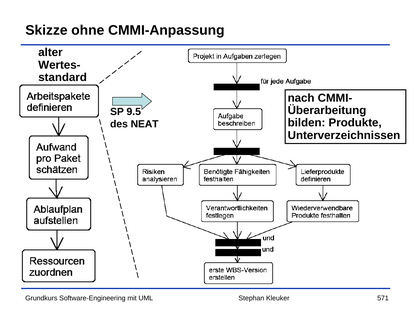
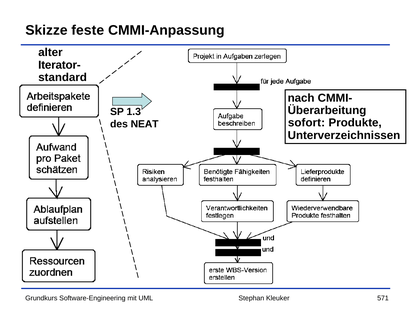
ohne: ohne -> feste (88, 30)
Wertes-: Wertes- -> Iterator- (59, 65)
9.5: 9.5 -> 1.3 (134, 112)
bilden: bilden -> sofort (306, 123)
